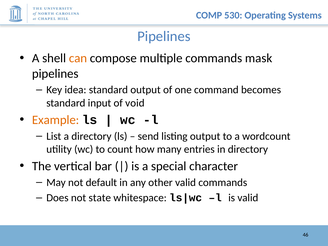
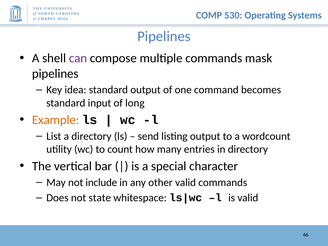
can colour: orange -> purple (78, 58)
void: void -> long (135, 103)
default: default -> include (101, 182)
